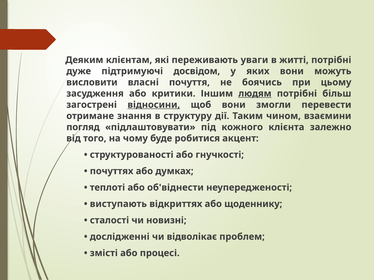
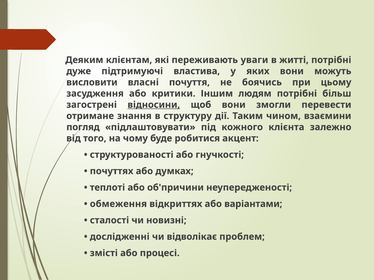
досвідом: досвідом -> властива (197, 71)
людям underline: present -> none (255, 94)
об'віднести: об'віднести -> об'причини (175, 188)
виступають: виступають -> обмеження (118, 204)
щоденнику: щоденнику -> варіантами (253, 204)
